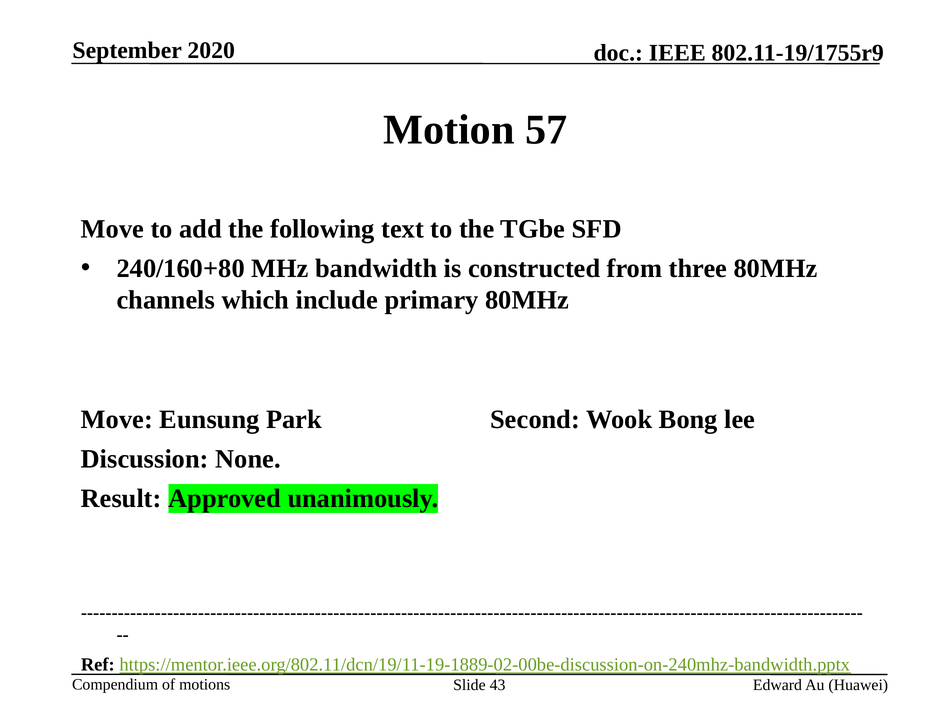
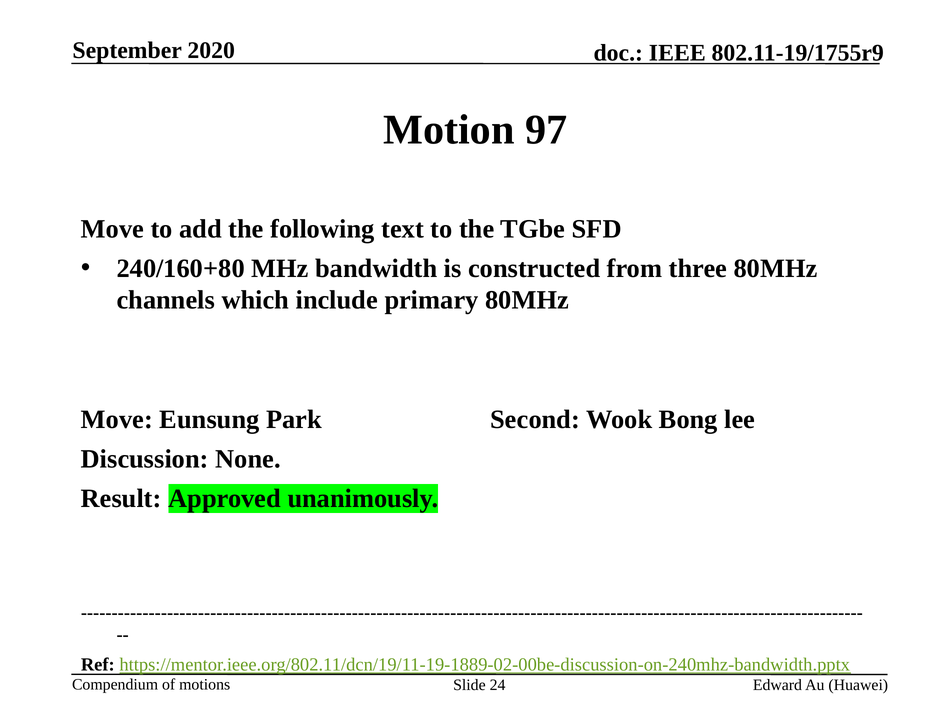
57: 57 -> 97 (546, 130)
43: 43 -> 24 (498, 684)
